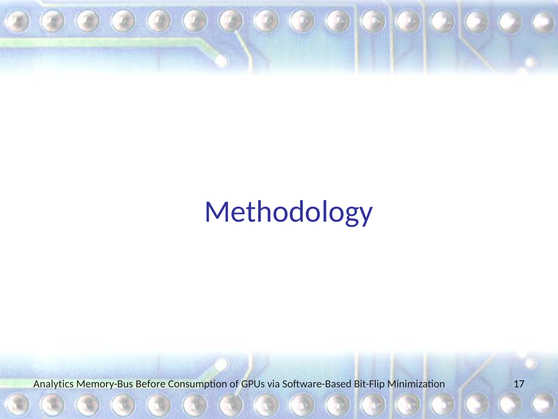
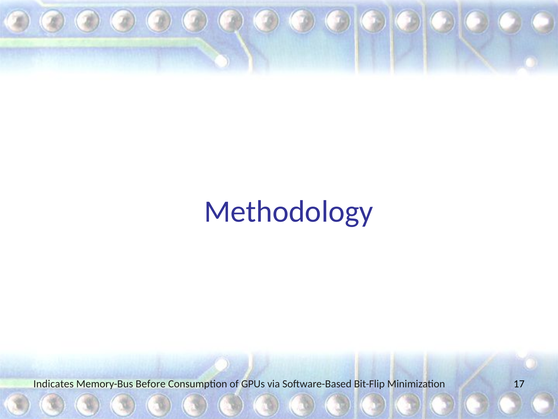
Analytics: Analytics -> Indicates (54, 384)
